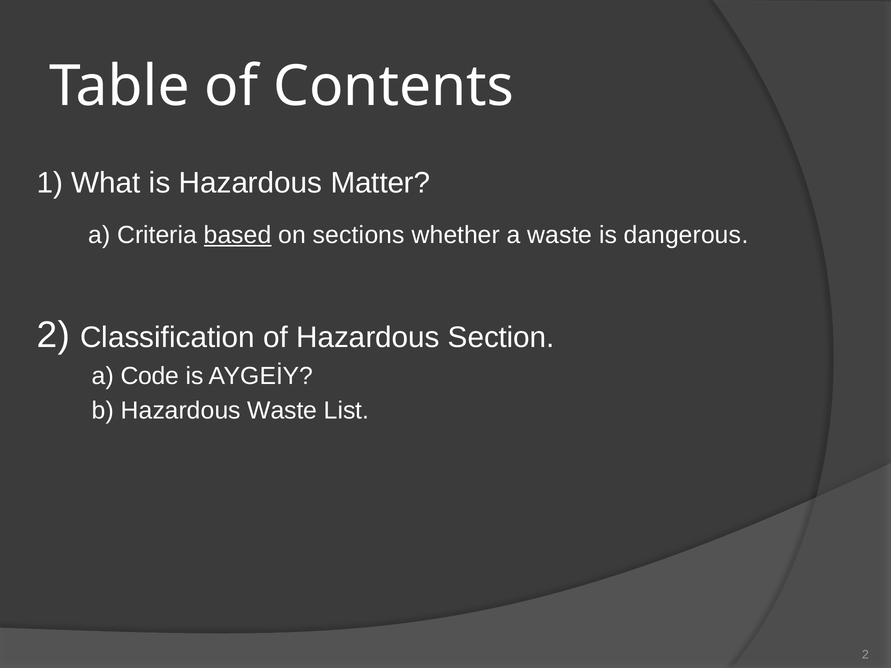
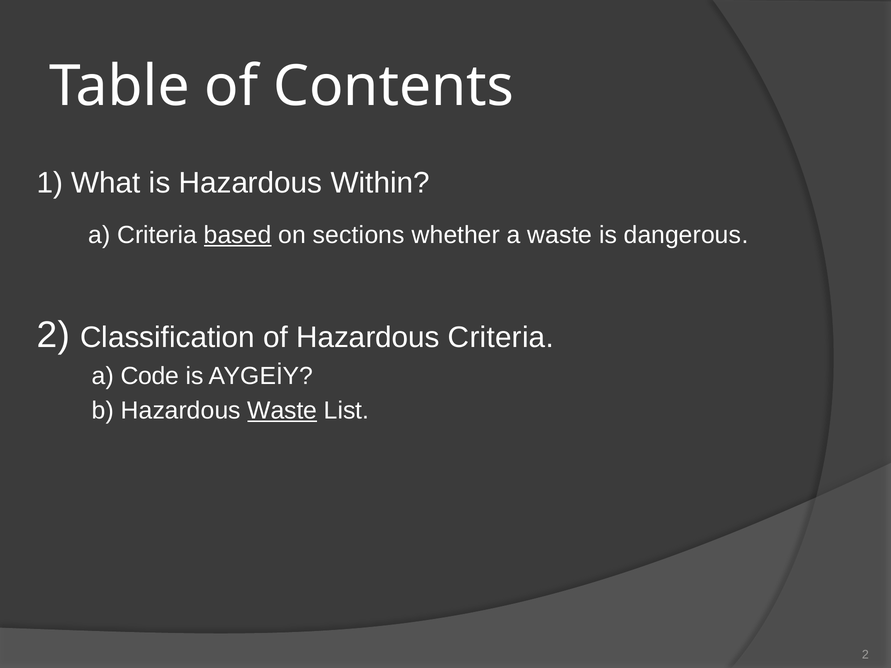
Matter: Matter -> Within (380, 183)
Hazardous Section: Section -> Criteria (501, 337)
Waste underline: none -> present (282, 411)
